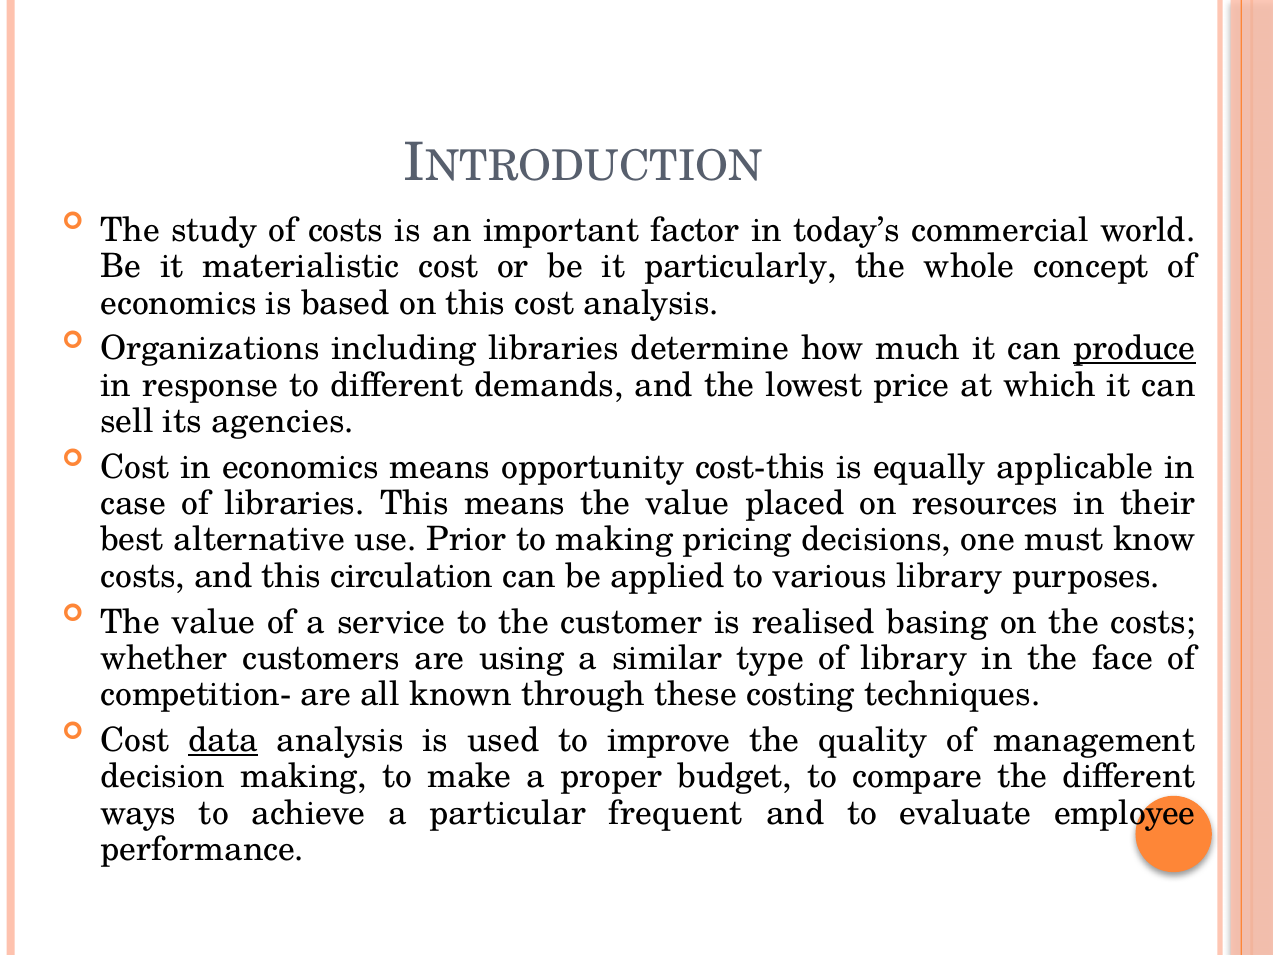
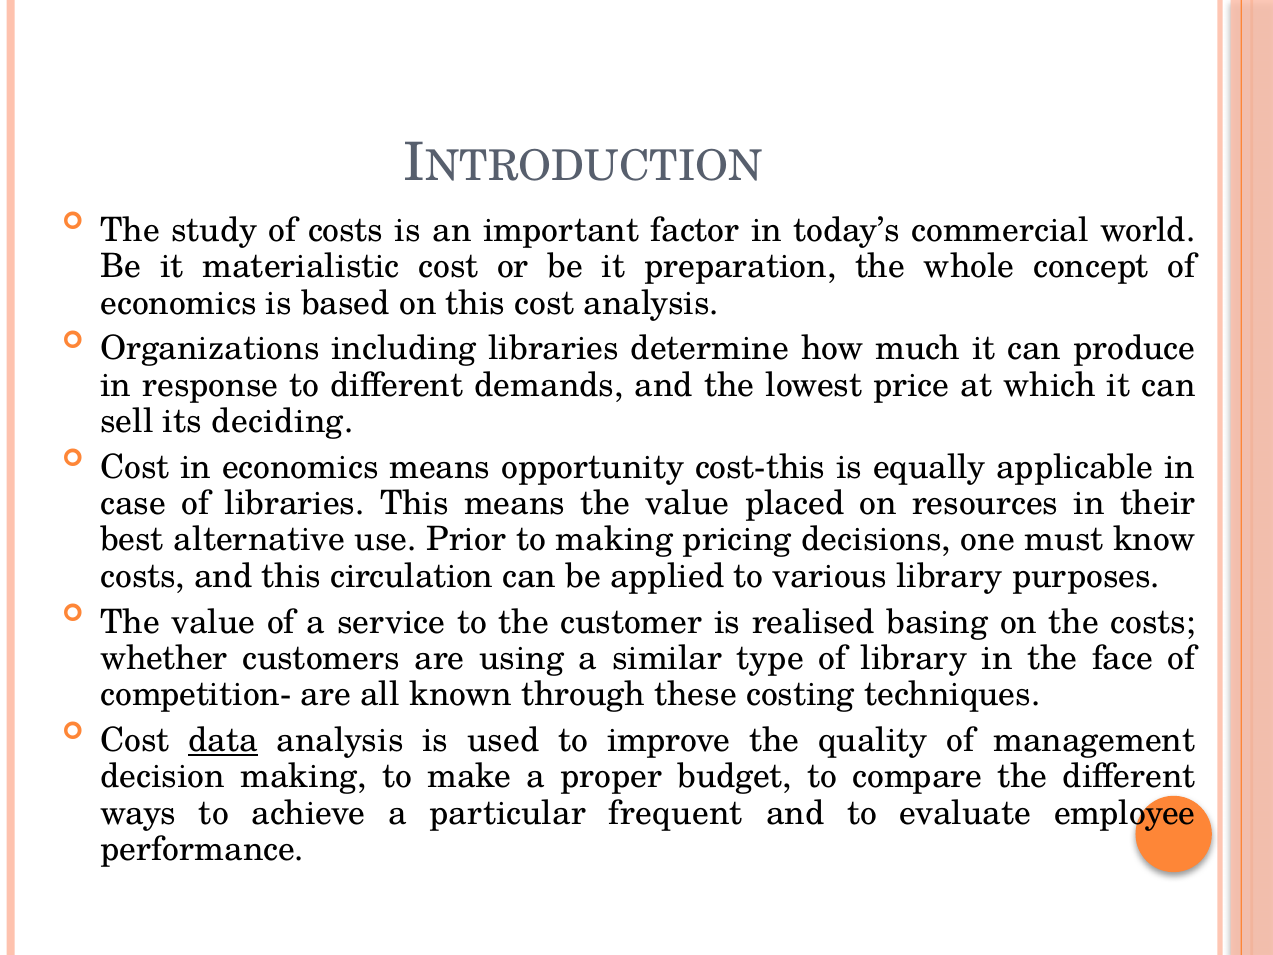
particularly: particularly -> preparation (740, 267)
produce underline: present -> none (1134, 349)
agencies: agencies -> deciding (283, 421)
